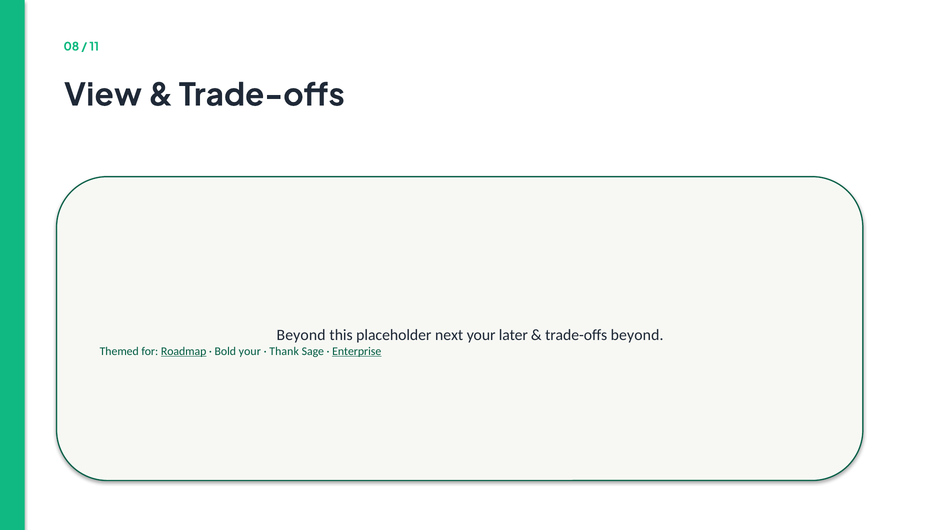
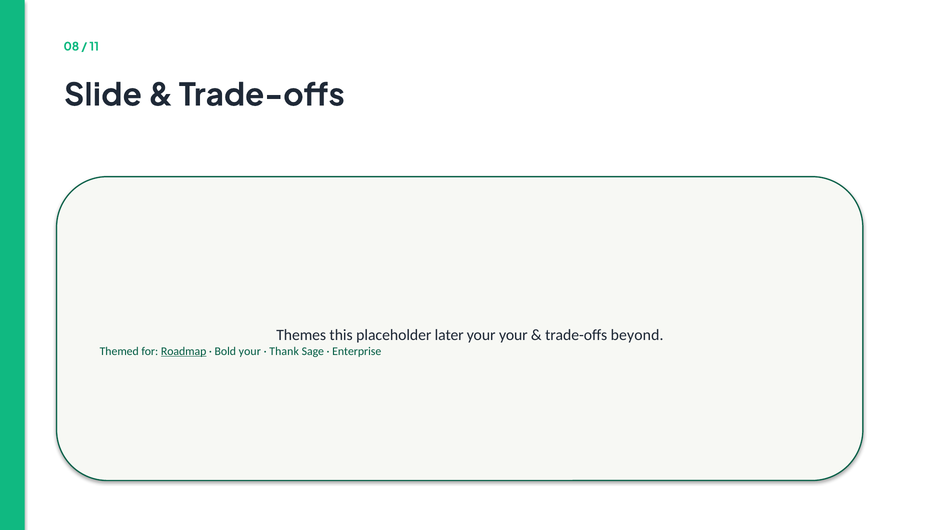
View: View -> Slide (103, 95)
Beyond: Beyond -> Themes (301, 335)
next: next -> later (449, 335)
your later: later -> your (513, 335)
Enterprise underline: present -> none (357, 351)
